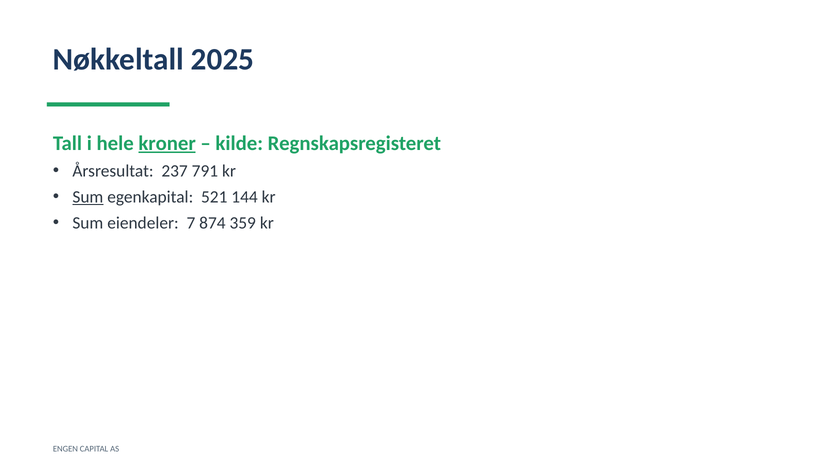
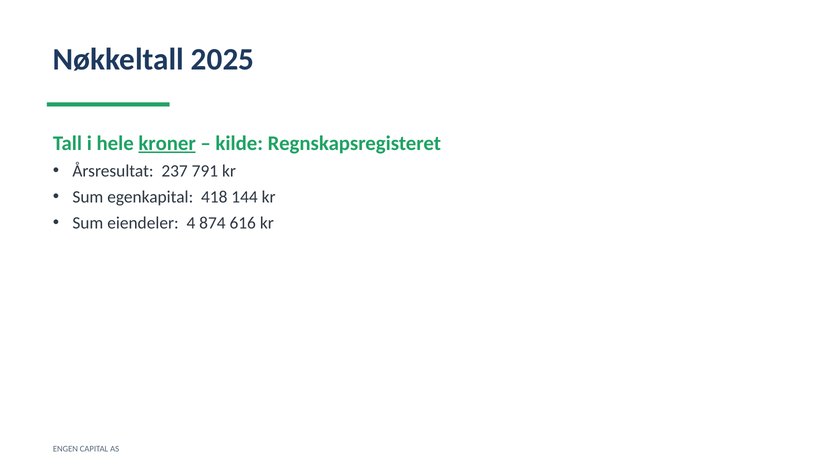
Sum underline: present -> none (88, 197)
521: 521 -> 418 (214, 197)
7: 7 -> 4 (191, 223)
359: 359 -> 616 (243, 223)
